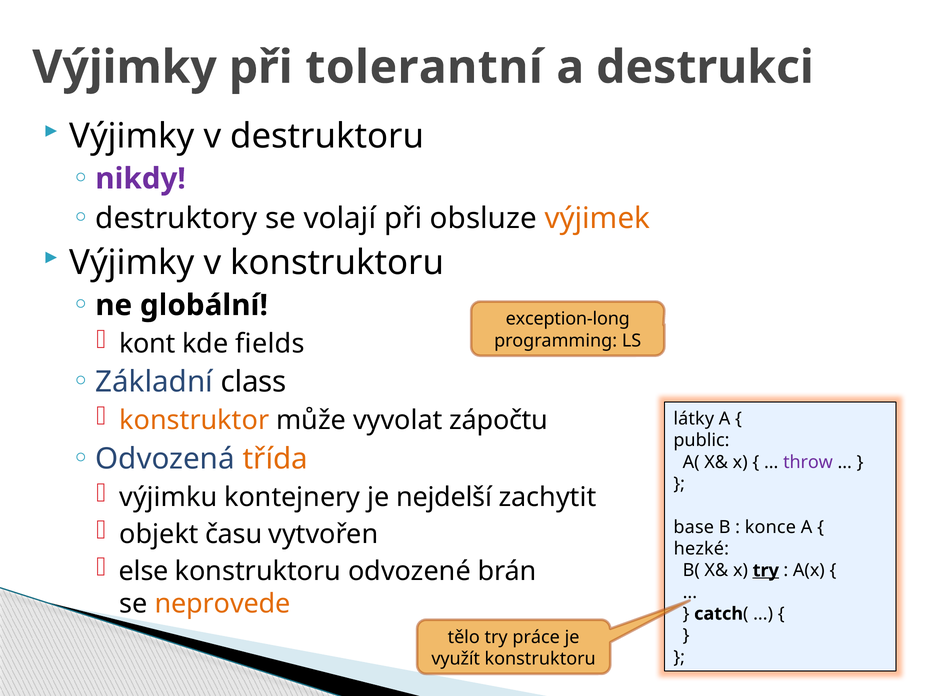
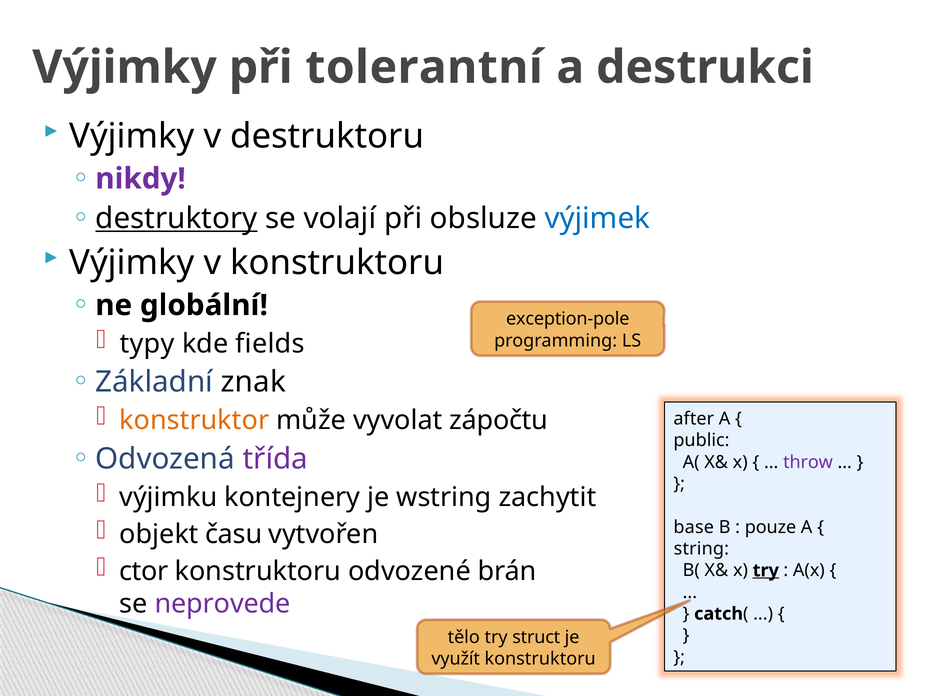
destruktory underline: none -> present (176, 218)
výjimek colour: orange -> blue (597, 218)
exception-long: exception-long -> exception-pole (568, 319)
kont: kont -> typy (147, 343)
class: class -> znak (253, 382)
látky: látky -> after (694, 418)
třída colour: orange -> purple (275, 458)
nejdelší: nejdelší -> wstring (444, 497)
konce: konce -> pouze (771, 527)
hezké: hezké -> string (701, 548)
else: else -> ctor (144, 571)
neprovede colour: orange -> purple (223, 603)
práce: práce -> struct (536, 636)
